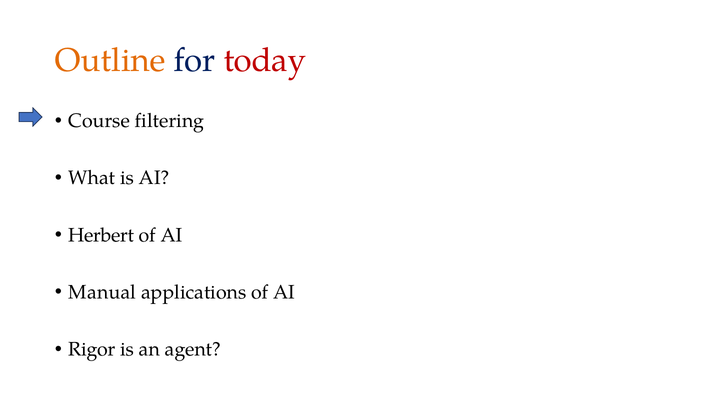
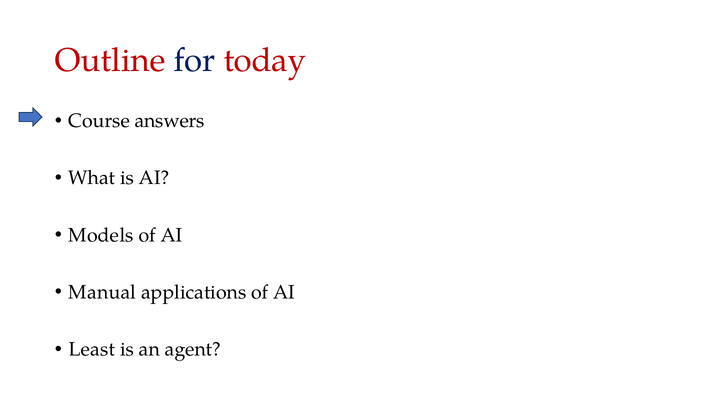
Outline colour: orange -> red (110, 60)
filtering: filtering -> answers (170, 121)
Herbert: Herbert -> Models (101, 235)
Rigor: Rigor -> Least (92, 349)
